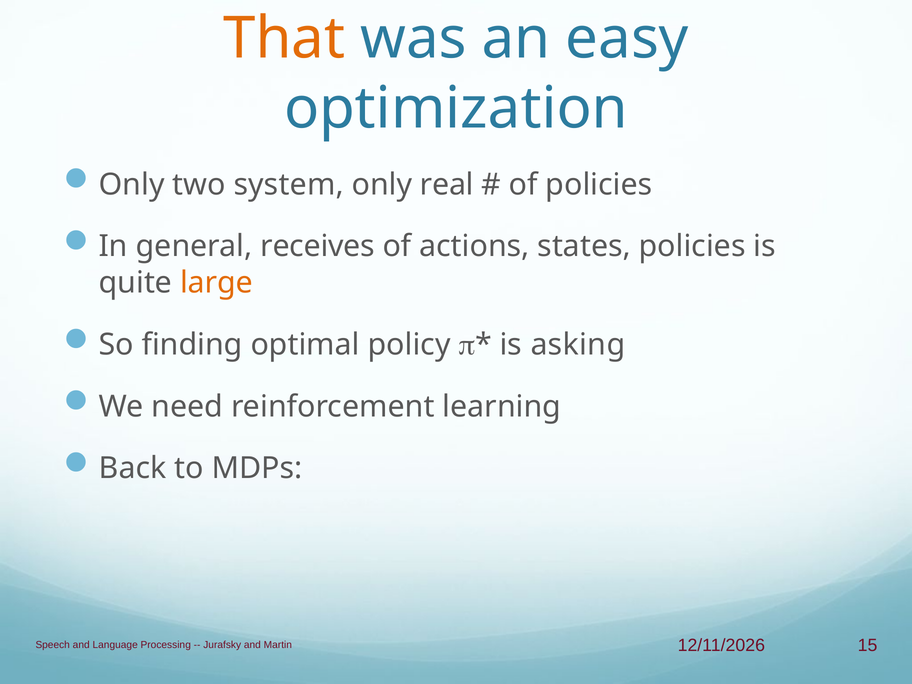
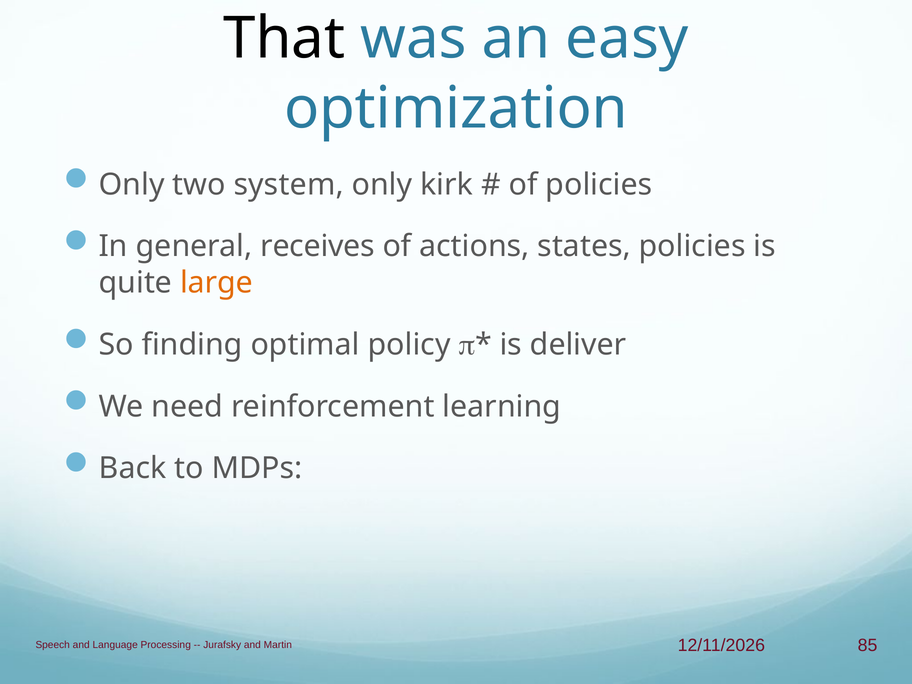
That colour: orange -> black (284, 39)
real: real -> kirk (447, 185)
asking: asking -> deliver (578, 345)
15: 15 -> 85 (868, 645)
